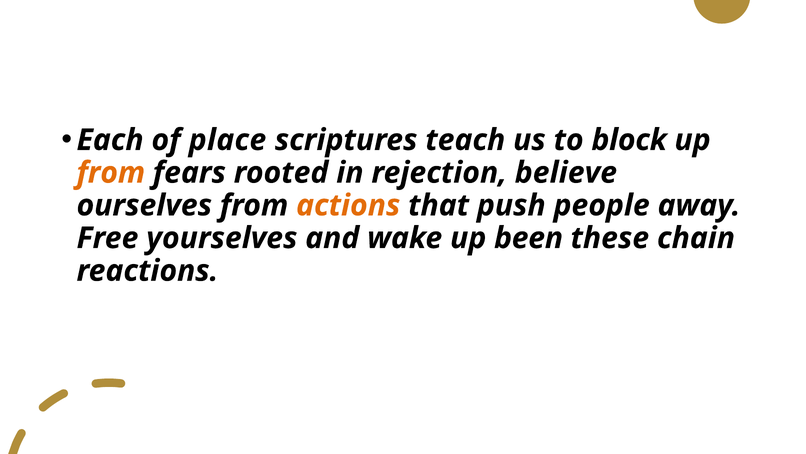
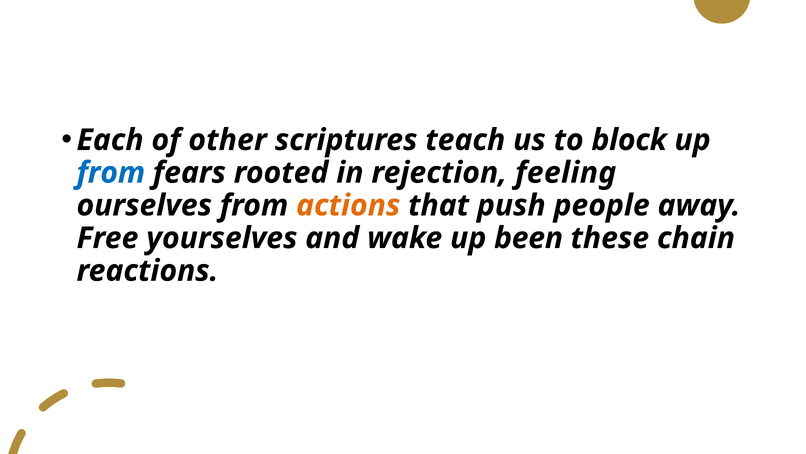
place: place -> other (228, 140)
from colour: orange -> blue (111, 172)
believe: believe -> feeling (566, 172)
